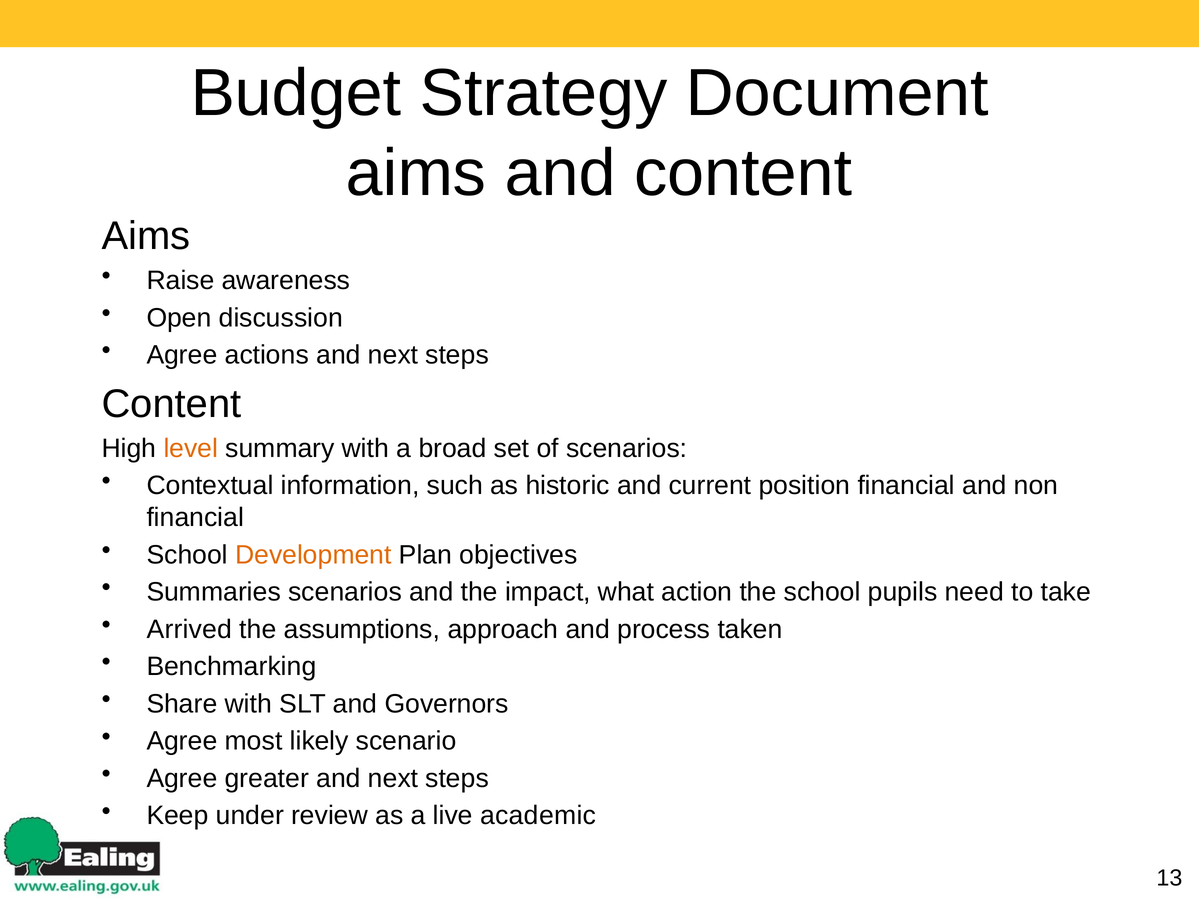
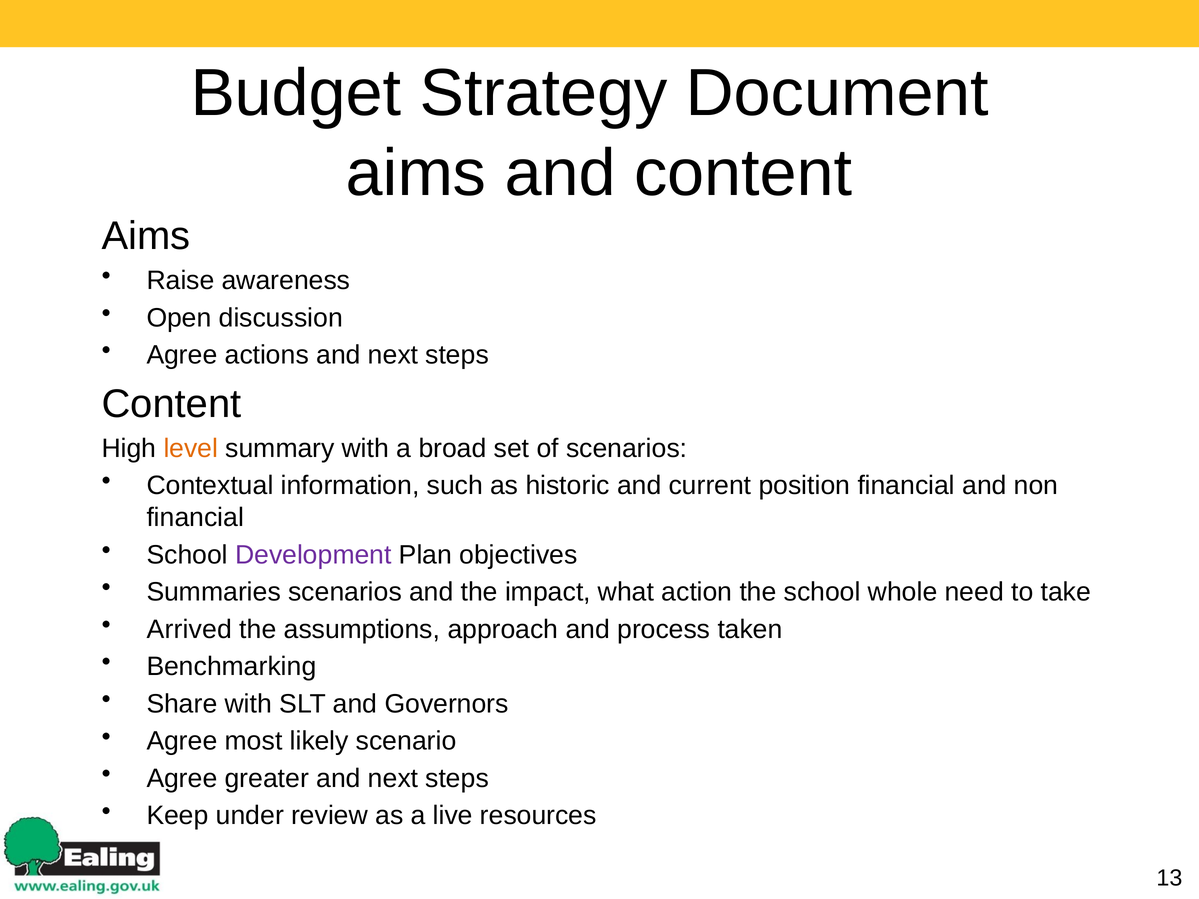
Development colour: orange -> purple (313, 555)
pupils: pupils -> whole (903, 592)
academic: academic -> resources (538, 816)
